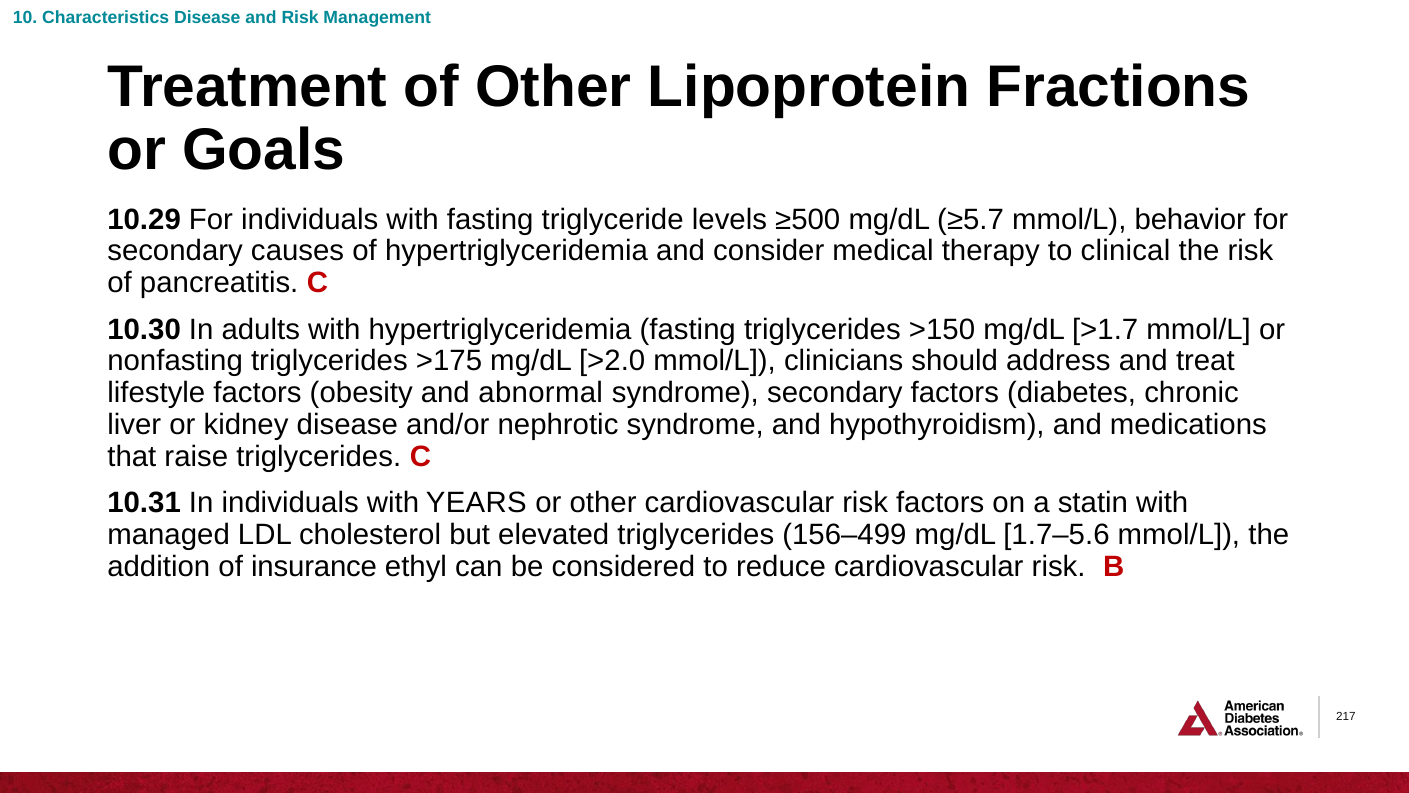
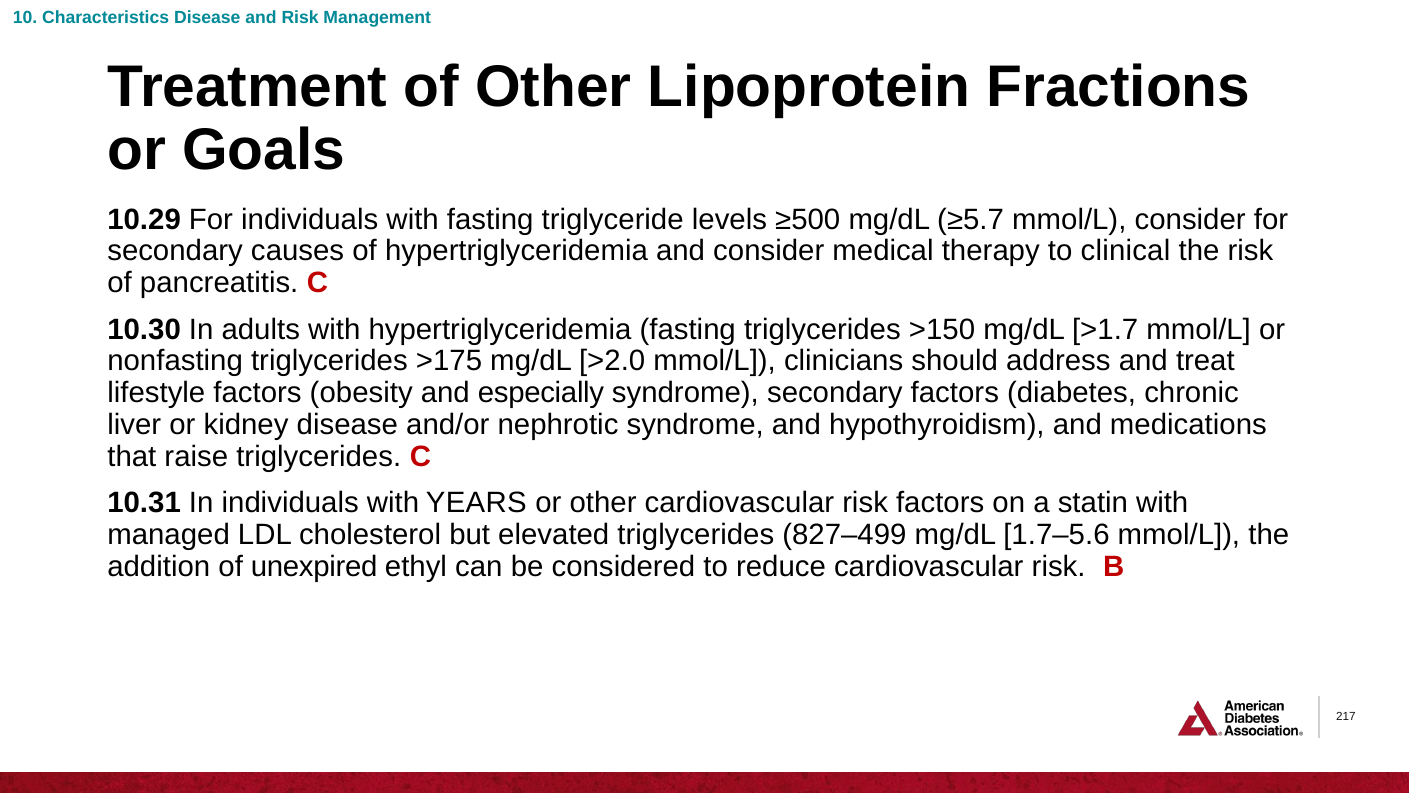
mmol/L behavior: behavior -> consider (1190, 219)
abnormal: abnormal -> especially (541, 393)
156–499: 156–499 -> 827–499 (844, 534)
insurance: insurance -> unexpired (314, 566)
